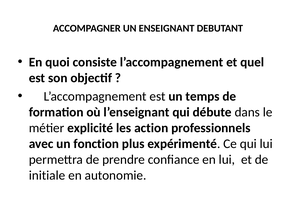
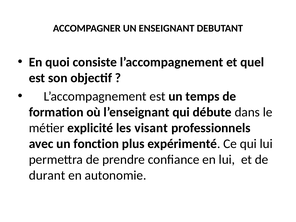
action: action -> visant (151, 128)
initiale: initiale -> durant (47, 175)
